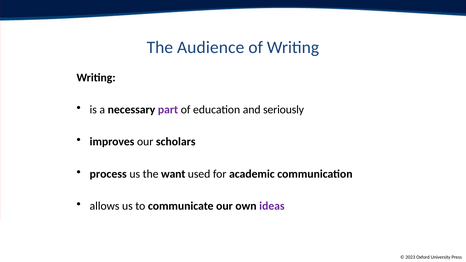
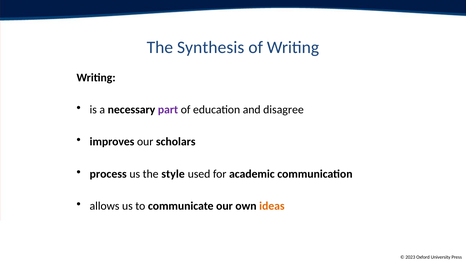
Audience: Audience -> Synthesis (211, 47)
seriously: seriously -> disagree (283, 110)
want: want -> style (173, 174)
ideas colour: purple -> orange (272, 206)
